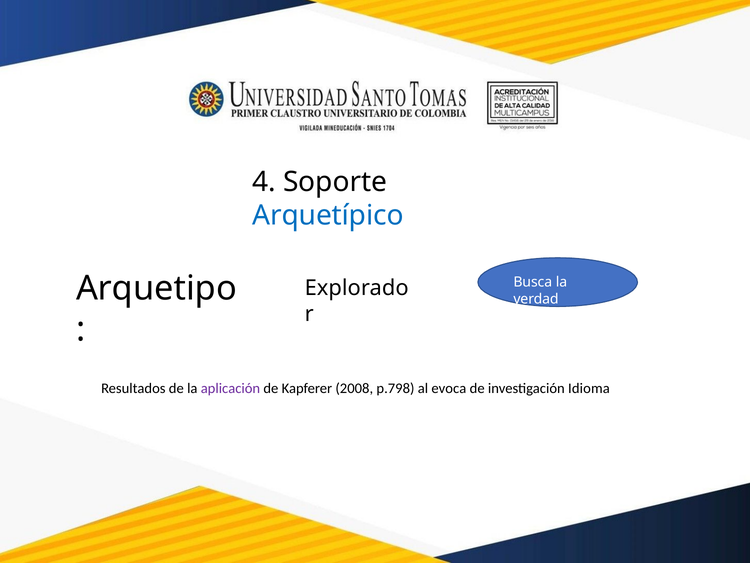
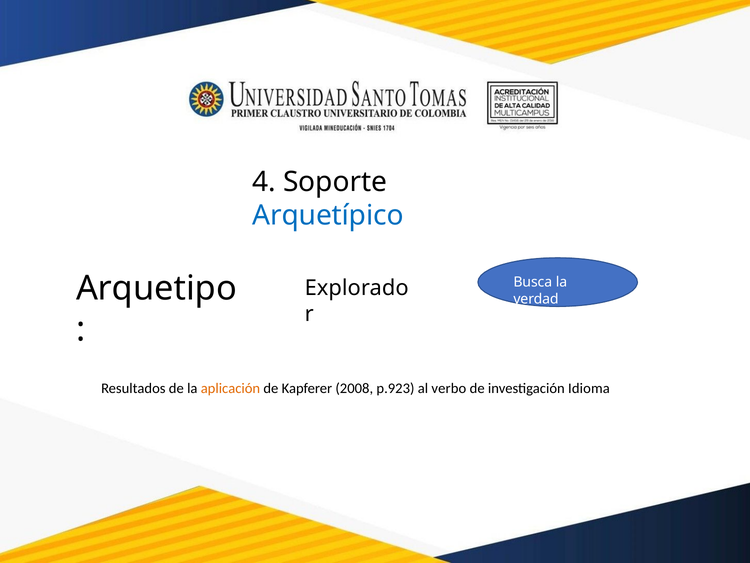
aplicación colour: purple -> orange (230, 388)
p.798: p.798 -> p.923 (395, 388)
evoca: evoca -> verbo (449, 388)
